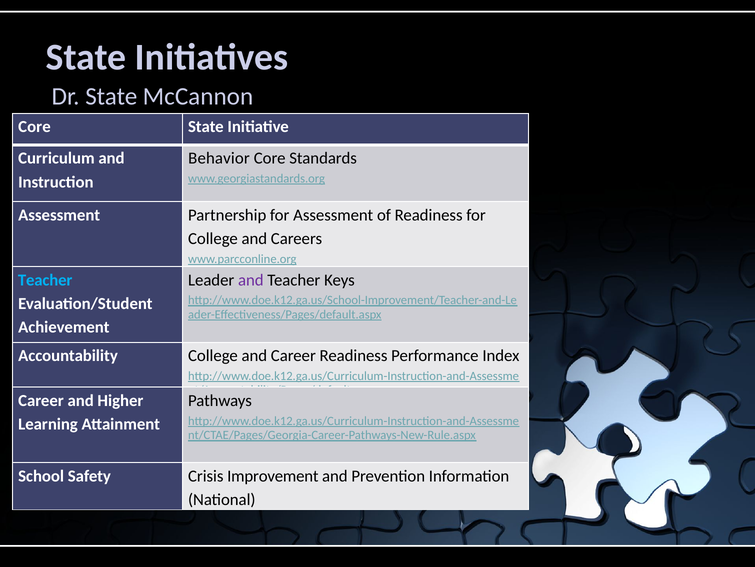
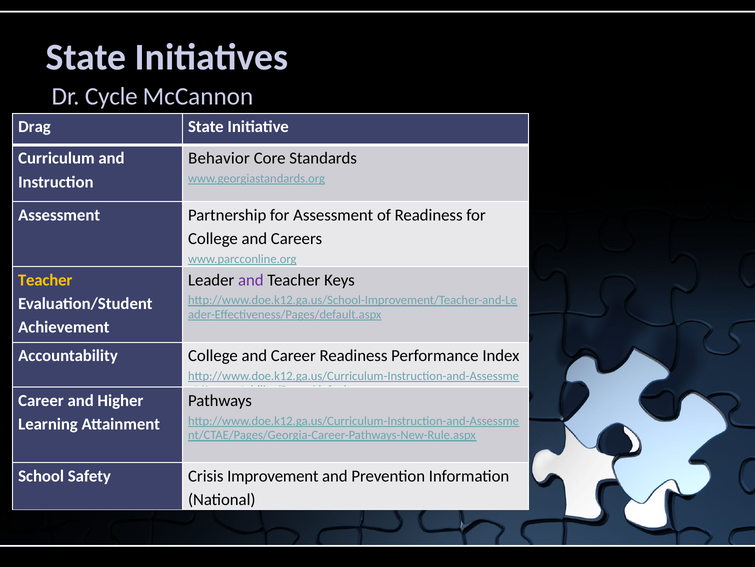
Dr State: State -> Cycle (111, 96)
Core: Core -> Drag (35, 127)
Teacher colour: light blue -> yellow (45, 280)
